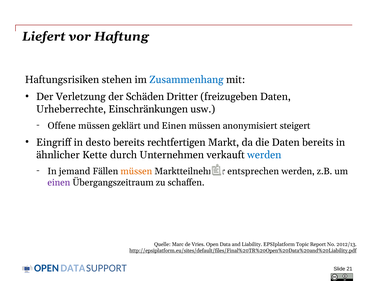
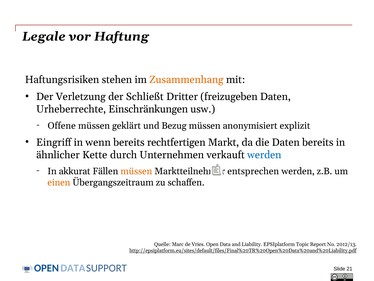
Liefert: Liefert -> Legale (44, 36)
Zusammenhang colour: blue -> orange (186, 79)
Schäden: Schäden -> Schließt (145, 97)
und Einen: Einen -> Bezug (174, 126)
steigert: steigert -> explizit (295, 126)
desto: desto -> wenn (98, 142)
jemand: jemand -> akkurat (75, 171)
einen colour: purple -> orange (59, 182)
